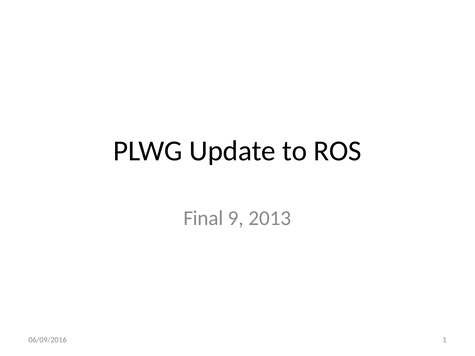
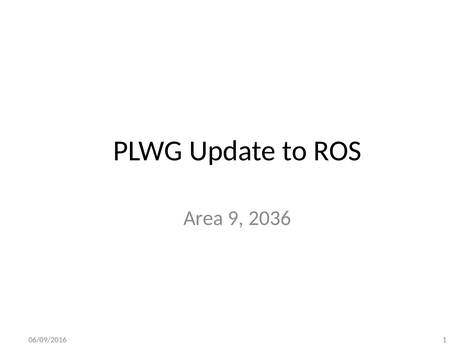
Final: Final -> Area (203, 218)
2013: 2013 -> 2036 (270, 218)
